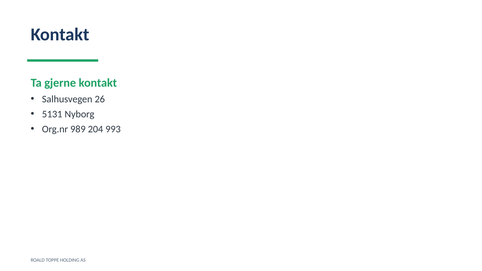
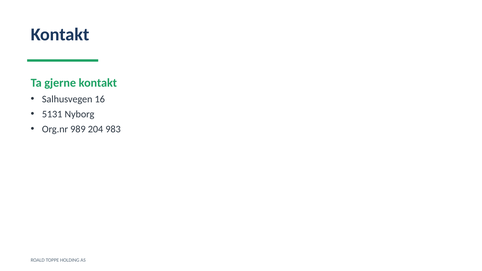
26: 26 -> 16 (100, 99)
993: 993 -> 983 (113, 129)
